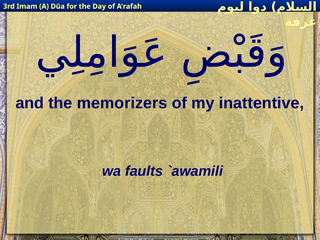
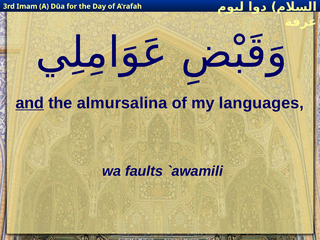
and underline: none -> present (30, 103)
memorizers: memorizers -> almursalina (122, 103)
inattentive: inattentive -> languages (261, 103)
